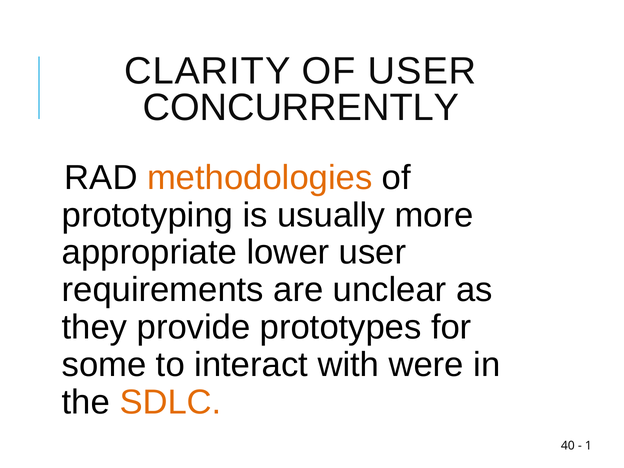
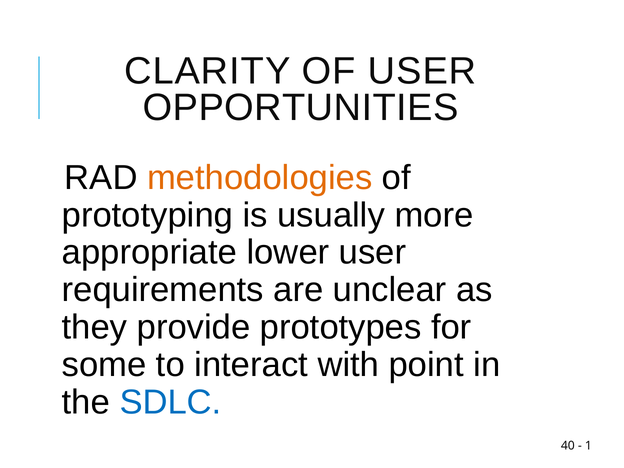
CONCURRENTLY: CONCURRENTLY -> OPPORTUNITIES (301, 108)
were: were -> point (426, 365)
SDLC colour: orange -> blue (170, 402)
